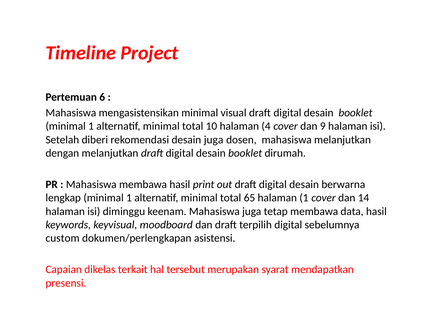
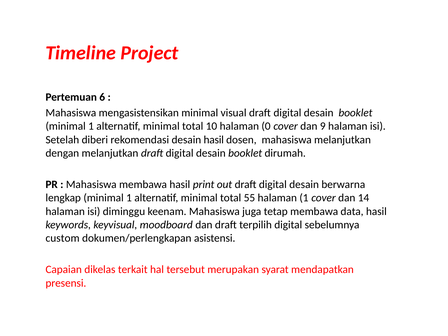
4: 4 -> 0 (266, 126)
desain juga: juga -> hasil (214, 140)
65: 65 -> 55 (249, 198)
